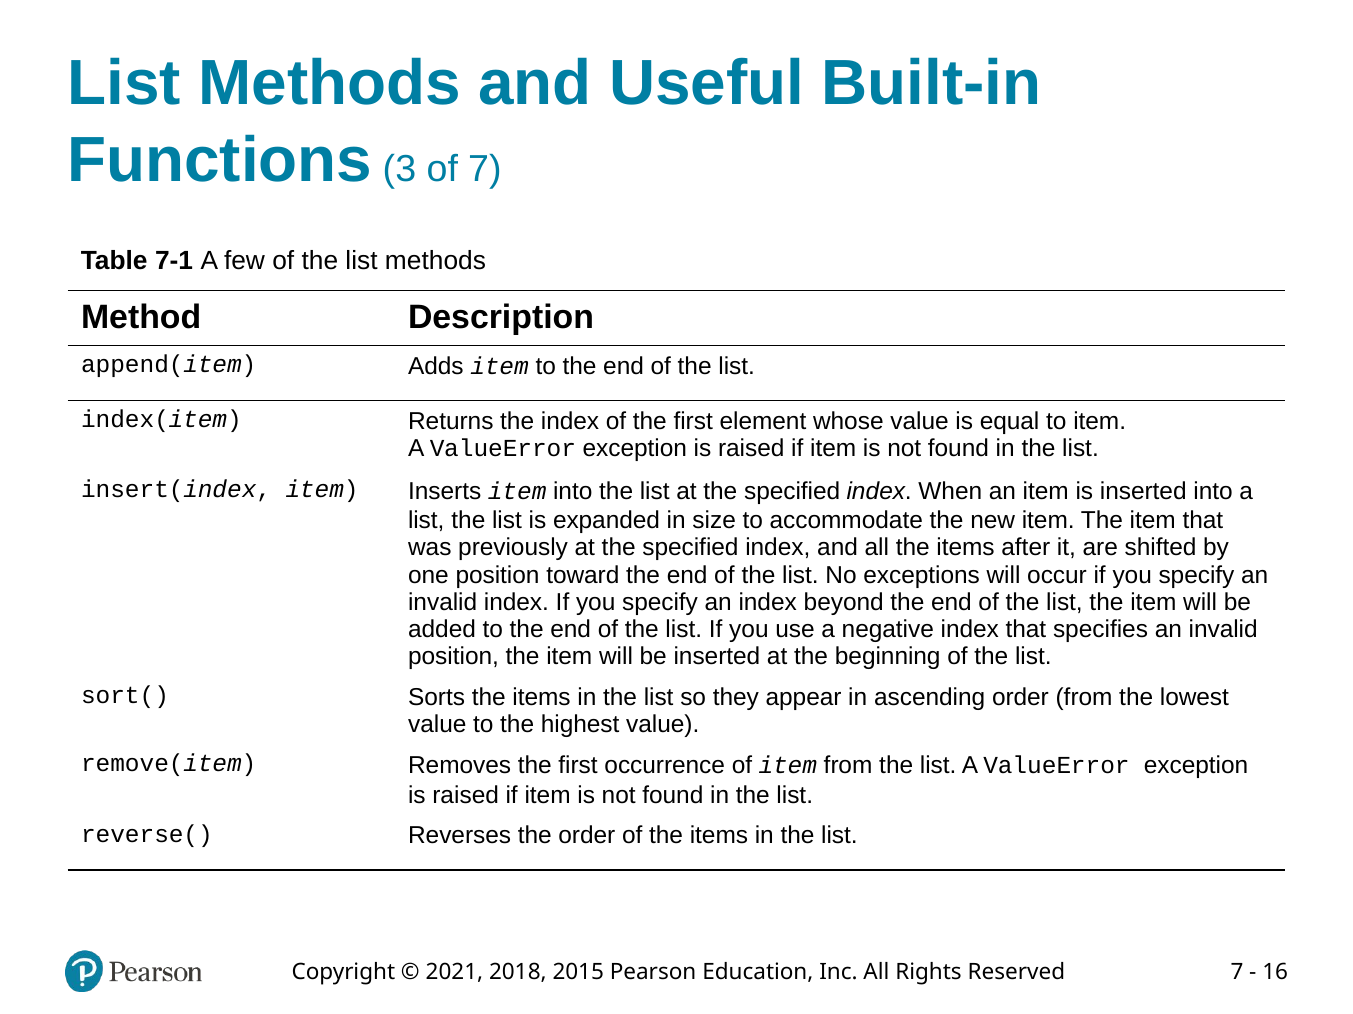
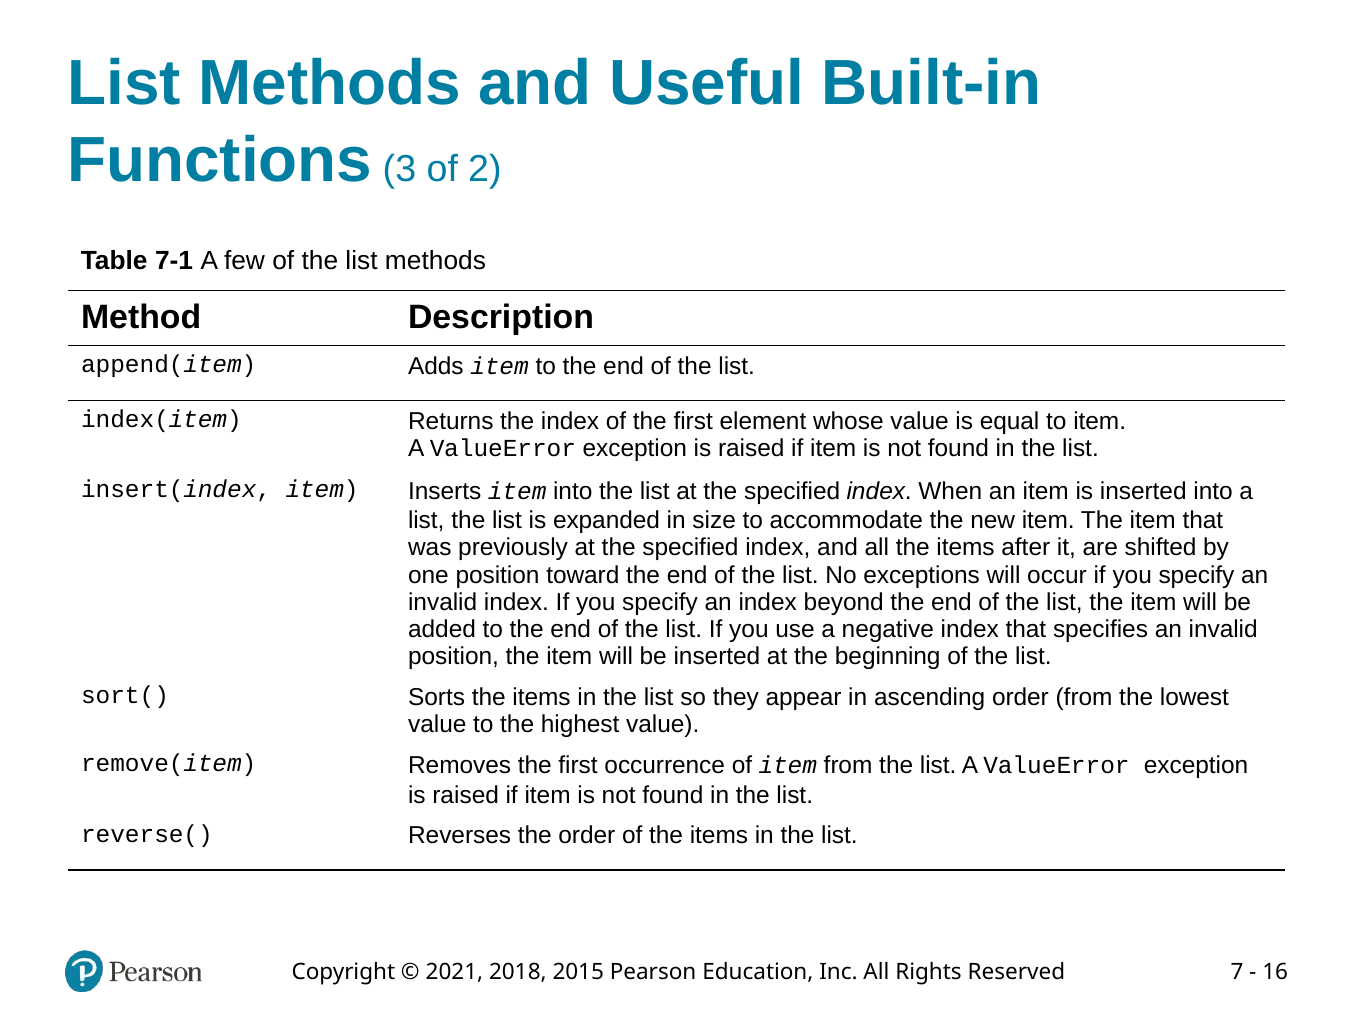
of 7: 7 -> 2 (485, 169)
